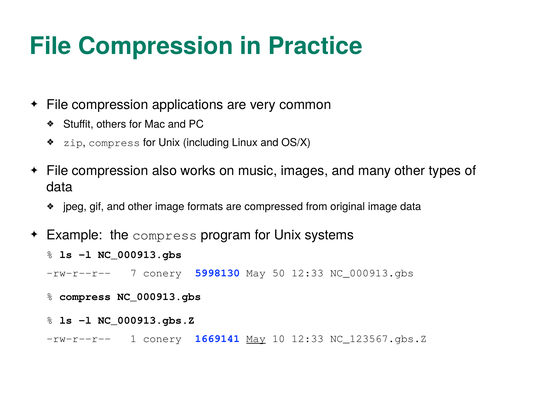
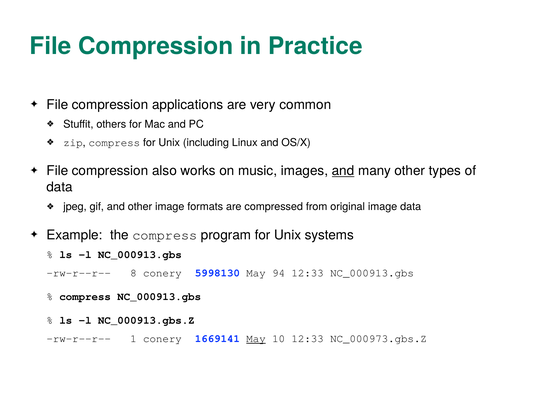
and underline: none -> present (343, 171)
7: 7 -> 8 (133, 273)
50: 50 -> 94 (279, 273)
NC_123567.gbs.Z: NC_123567.gbs.Z -> NC_000973.gbs.Z (379, 339)
